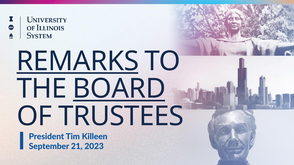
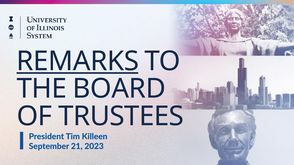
BOARD underline: present -> none (119, 89)
